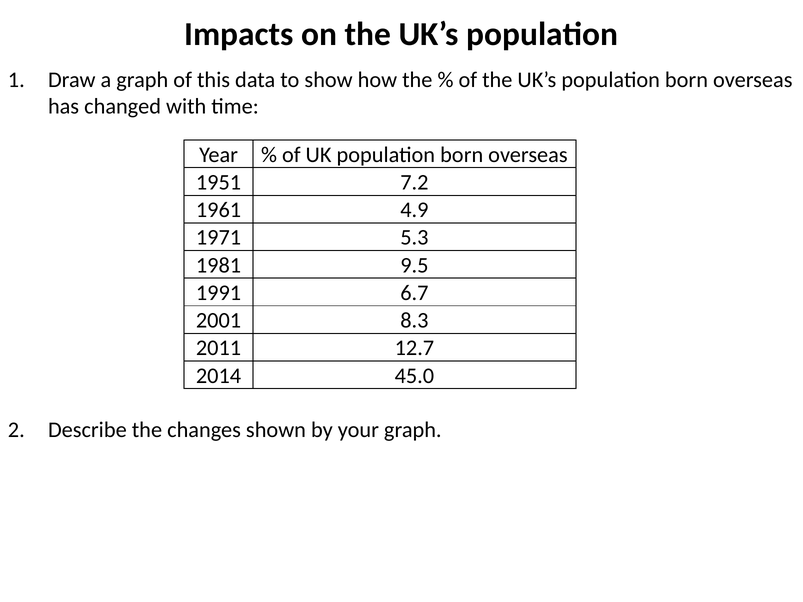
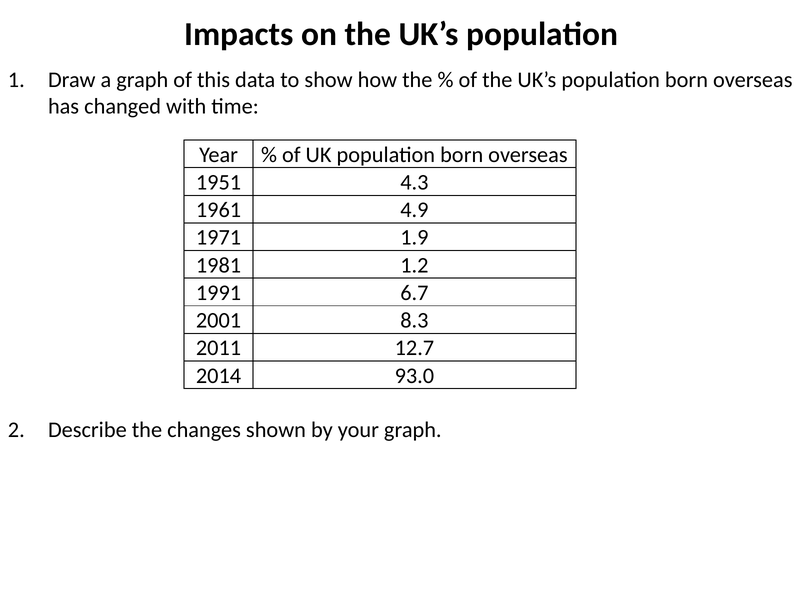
7.2: 7.2 -> 4.3 (414, 182)
5.3: 5.3 -> 1.9 (414, 238)
9.5: 9.5 -> 1.2 (414, 265)
45.0: 45.0 -> 93.0 (414, 376)
